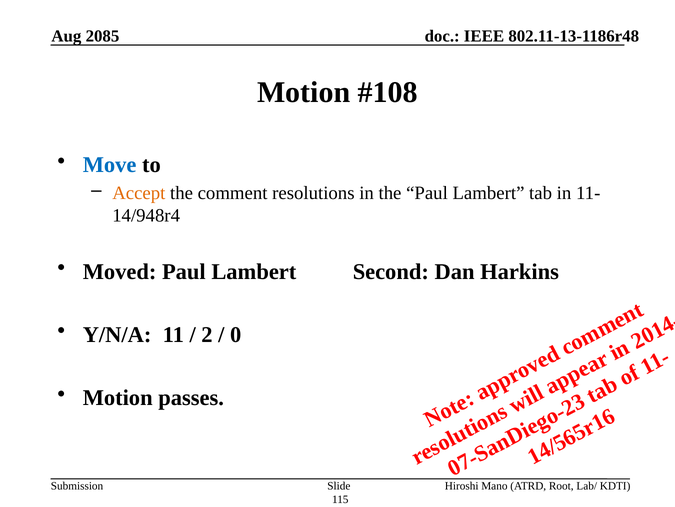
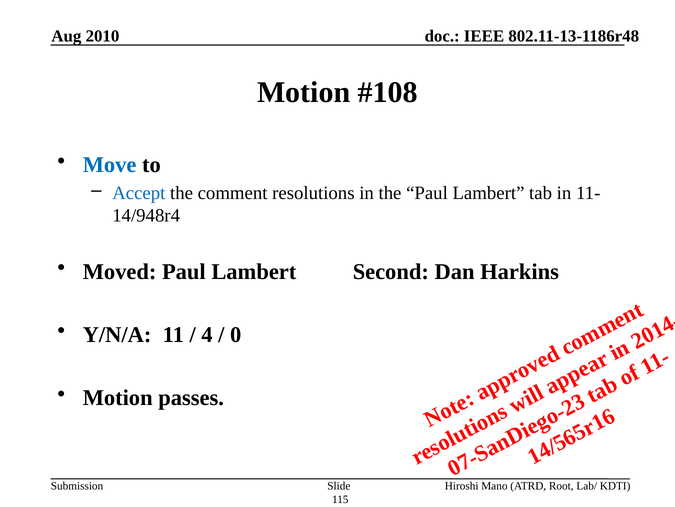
2085: 2085 -> 2010 (103, 36)
Accept colour: orange -> blue (139, 193)
2: 2 -> 4 (207, 334)
